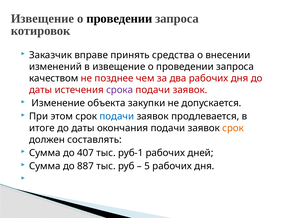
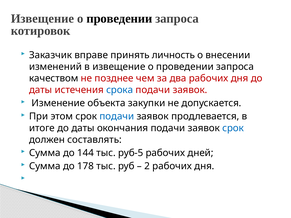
средства: средства -> личность (173, 55)
срока colour: purple -> blue (120, 90)
срок colour: orange -> blue (233, 128)
407: 407 -> 144 (86, 153)
руб-1: руб-1 -> руб-5 (131, 153)
887: 887 -> 178 (86, 166)
5: 5 -> 2 (147, 166)
